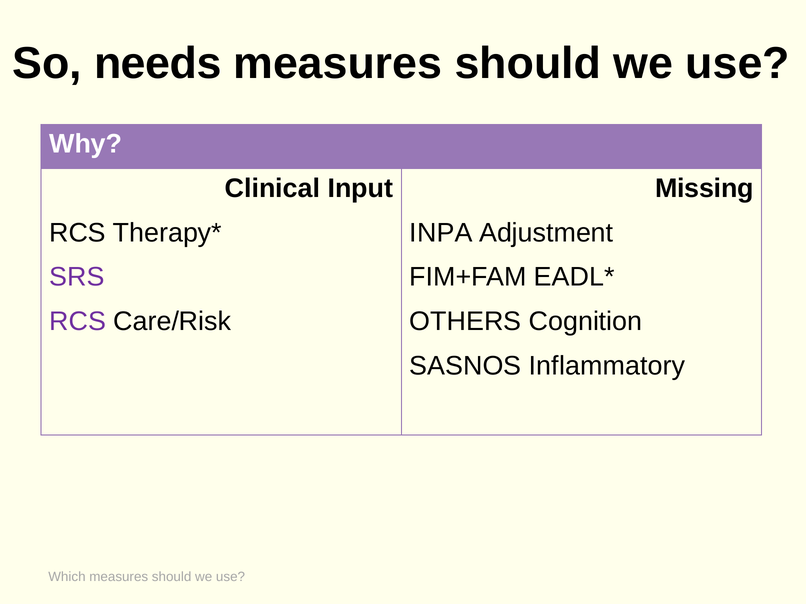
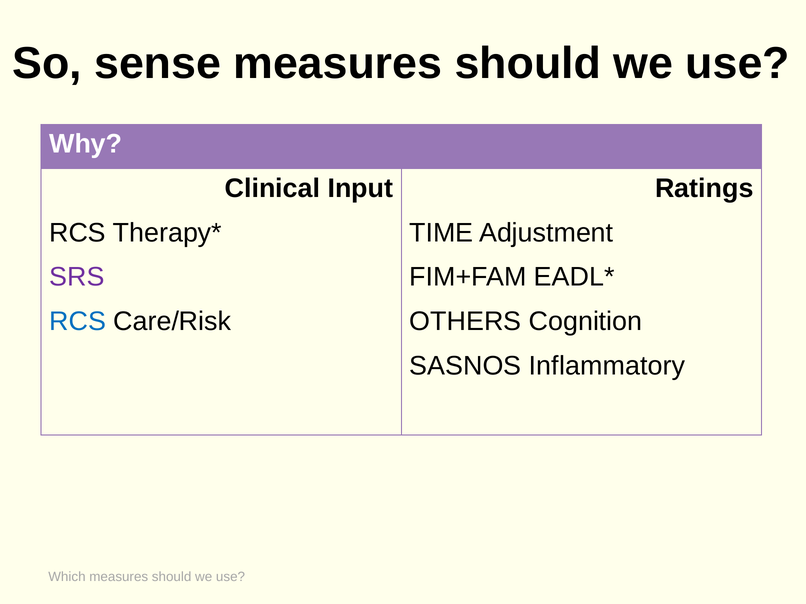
needs: needs -> sense (158, 64)
Missing: Missing -> Ratings (704, 188)
INPA: INPA -> TIME (441, 233)
RCS colour: purple -> blue (78, 322)
